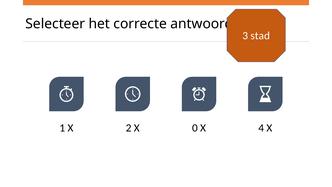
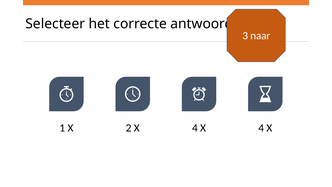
stad: stad -> naar (260, 36)
0: 0 -> 4 (195, 128)
